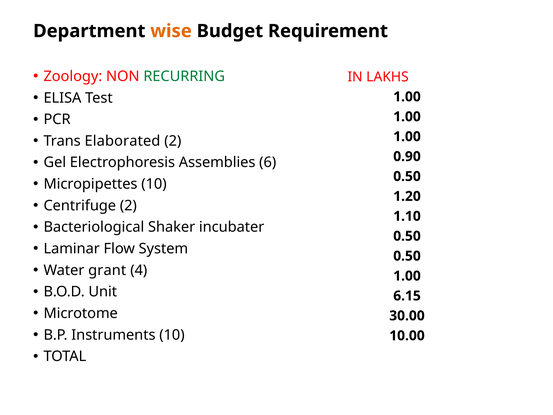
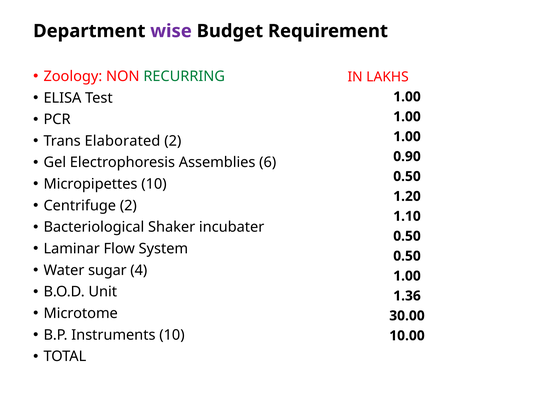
wise colour: orange -> purple (171, 31)
grant: grant -> sugar (107, 270)
6.15: 6.15 -> 1.36 (407, 296)
